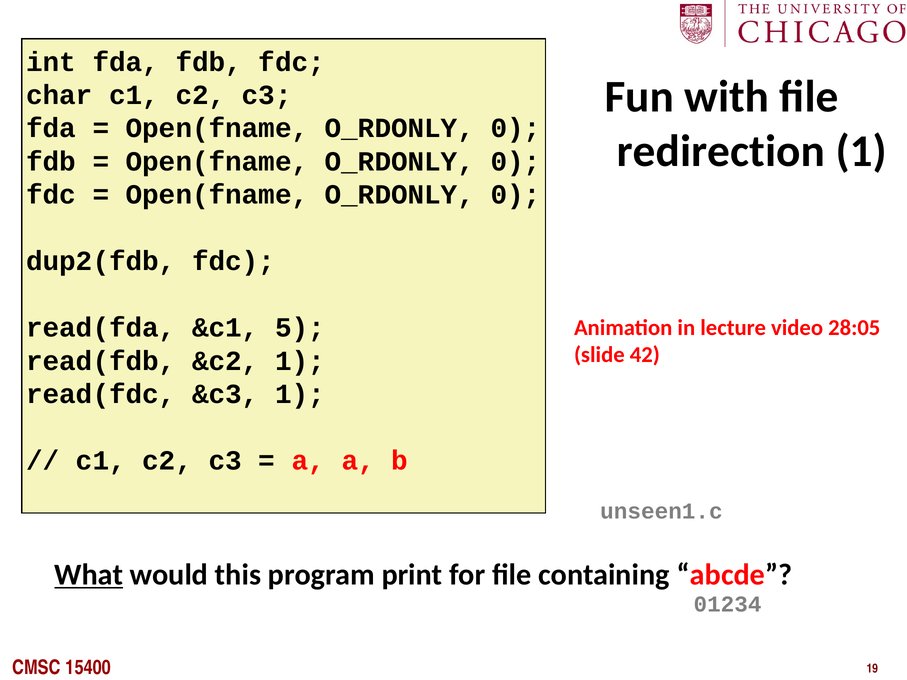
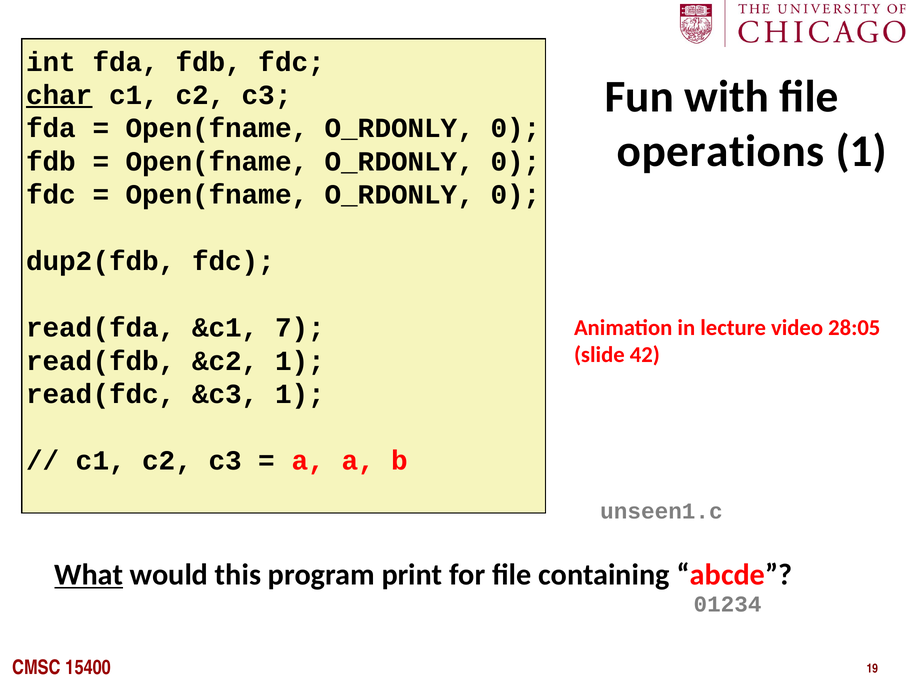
char underline: none -> present (59, 95)
redirection: redirection -> operations (721, 151)
5: 5 -> 7 (300, 328)
